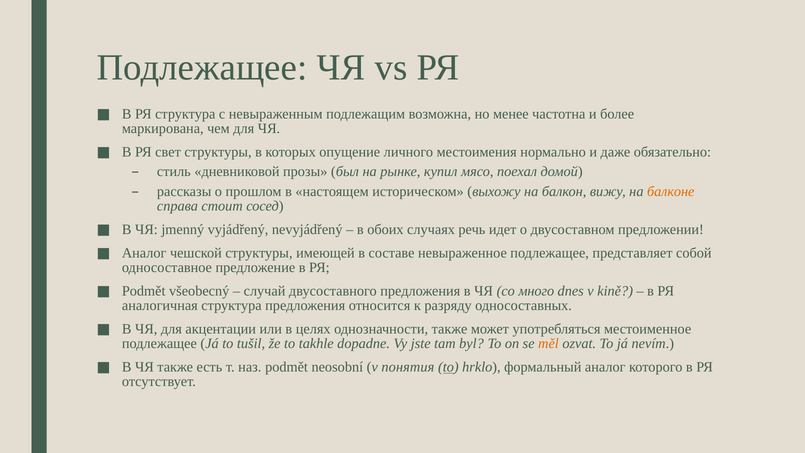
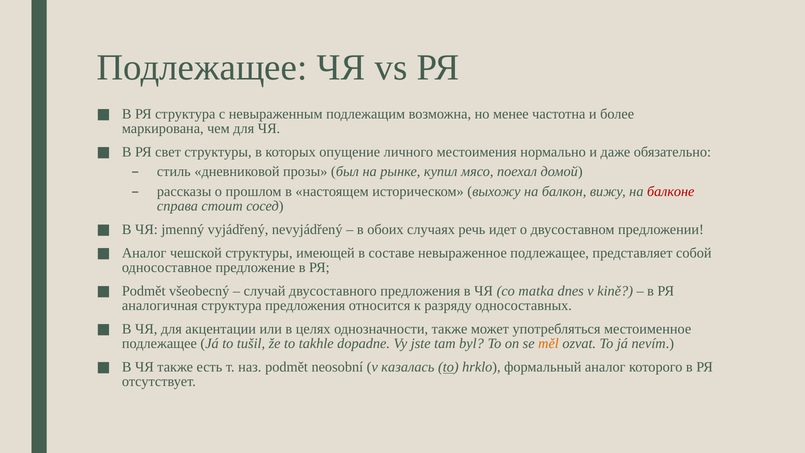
балконе colour: orange -> red (671, 191)
много: много -> matka (536, 291)
понятия: понятия -> казалась (408, 367)
